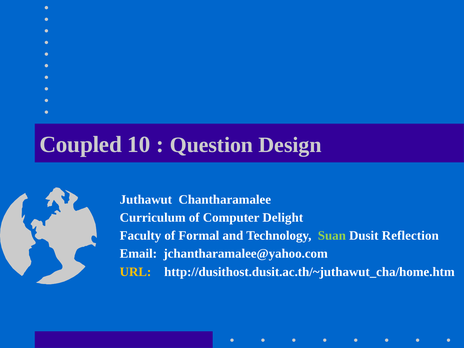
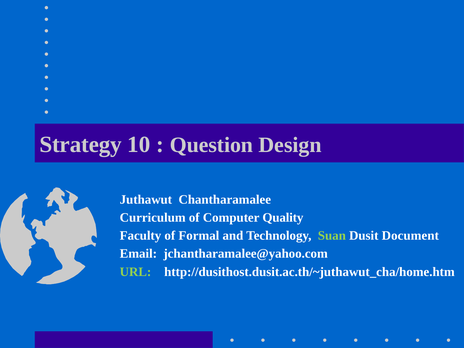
Coupled: Coupled -> Strategy (81, 145)
Delight: Delight -> Quality (283, 218)
Reflection: Reflection -> Document (410, 236)
URL colour: yellow -> light green (136, 272)
